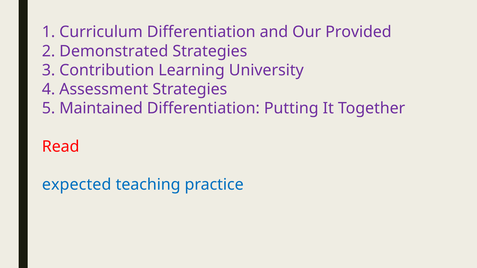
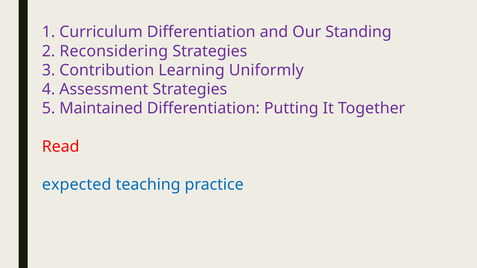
Provided: Provided -> Standing (358, 32)
Demonstrated: Demonstrated -> Reconsidering (114, 51)
University: University -> Uniformly (266, 70)
